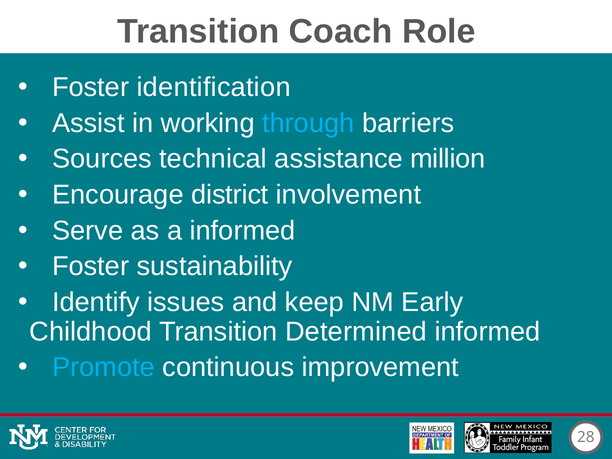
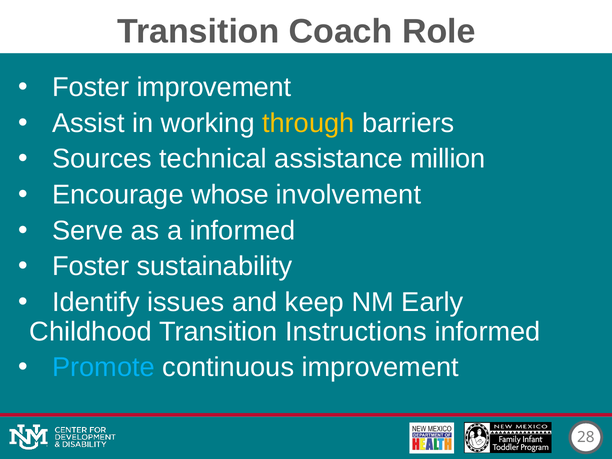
Foster identification: identification -> improvement (214, 87)
through colour: light blue -> yellow (308, 123)
district: district -> whose (230, 195)
Determined: Determined -> Instructions (356, 332)
